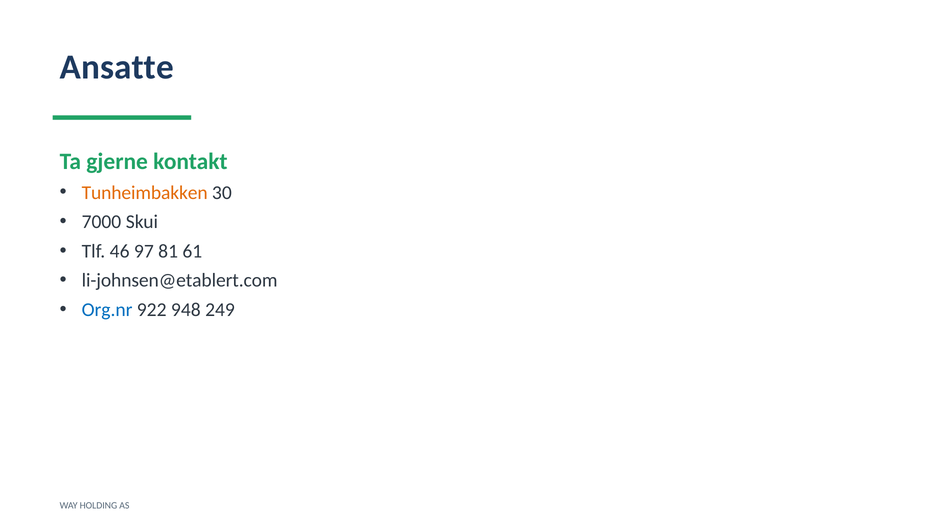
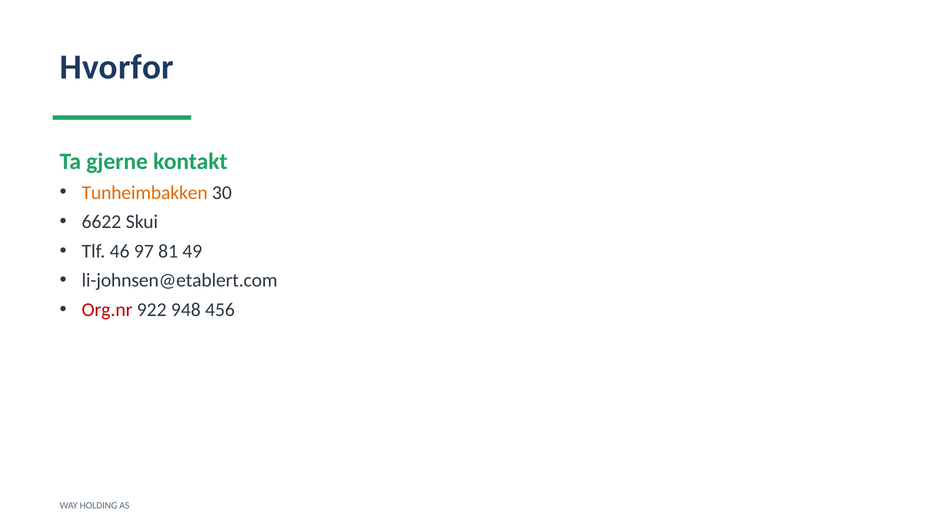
Ansatte: Ansatte -> Hvorfor (117, 67)
7000: 7000 -> 6622 (101, 222)
61: 61 -> 49 (192, 252)
Org.nr colour: blue -> red (107, 310)
249: 249 -> 456 (220, 310)
